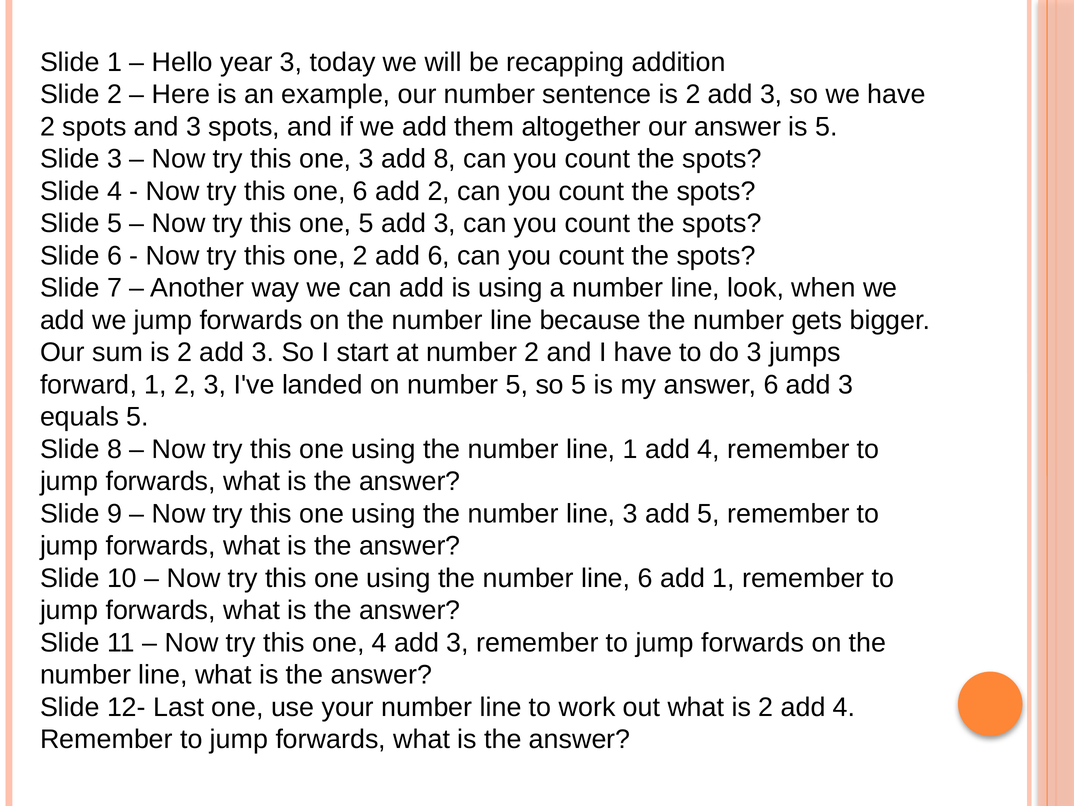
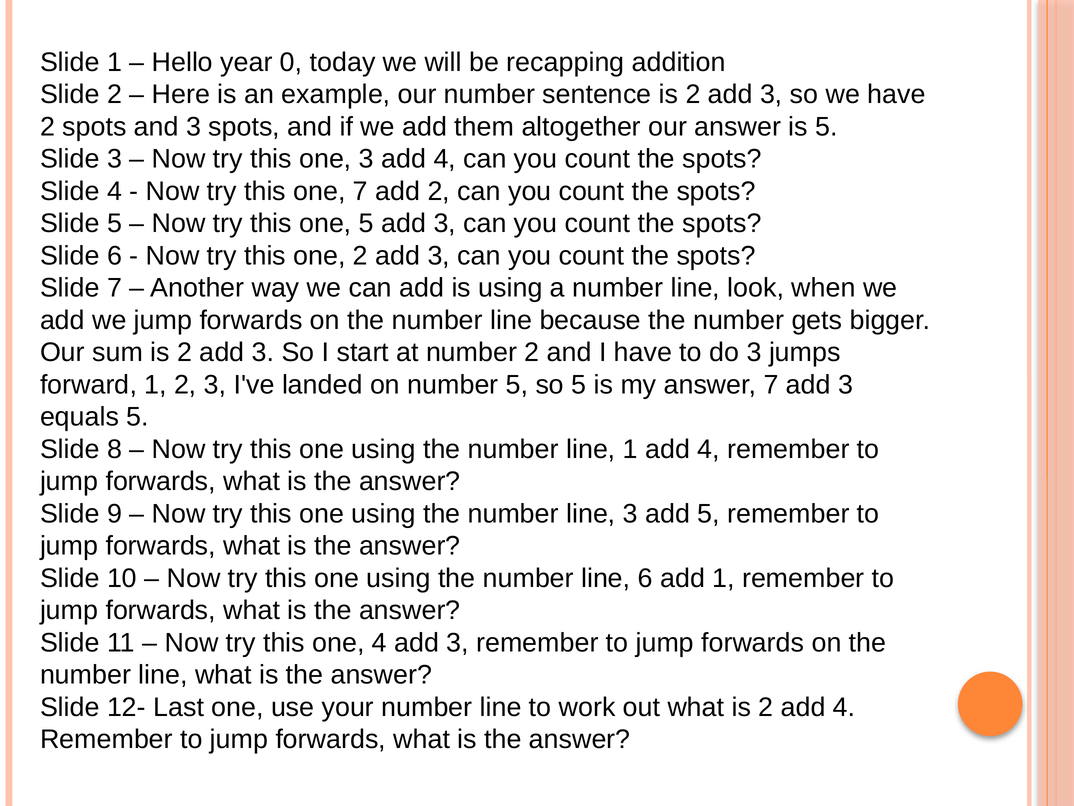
year 3: 3 -> 0 (291, 62)
3 add 8: 8 -> 4 (445, 159)
one 6: 6 -> 7 (360, 191)
one 2 add 6: 6 -> 3 (439, 256)
answer 6: 6 -> 7 (771, 385)
